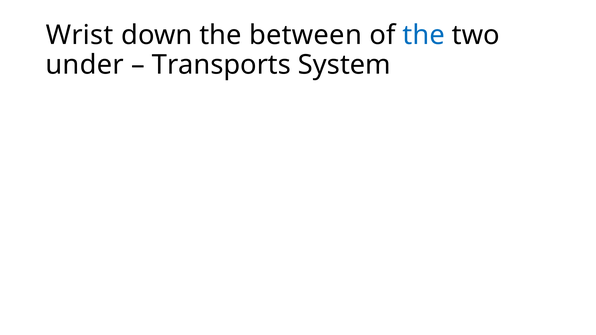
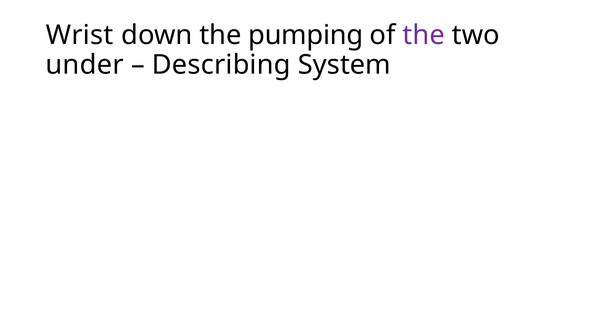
between: between -> pumping (306, 35)
the colour: blue -> purple (424, 35)
Transports: Transports -> Describing (221, 65)
